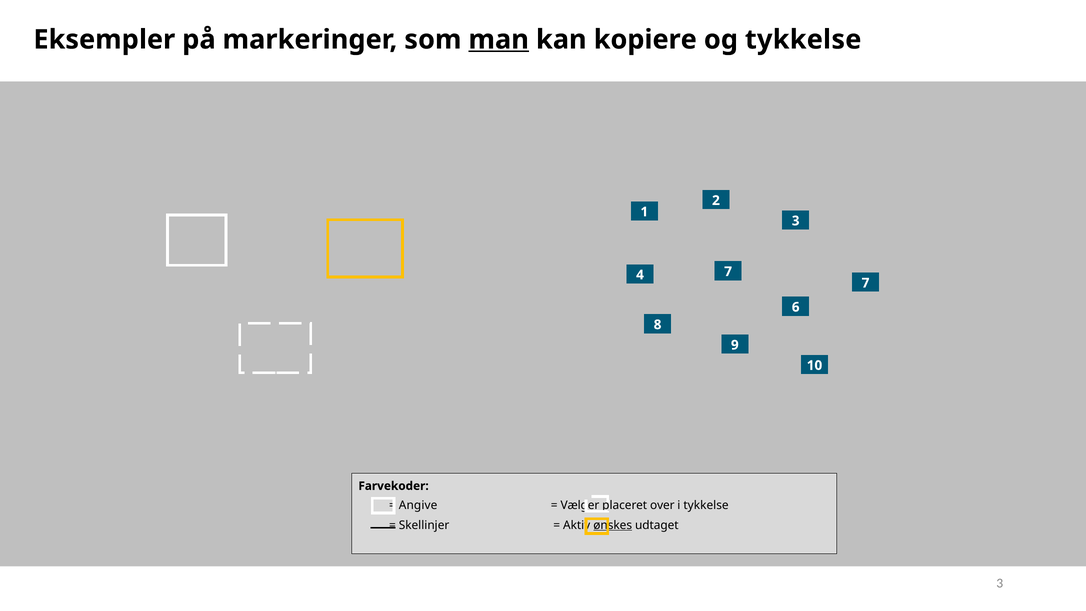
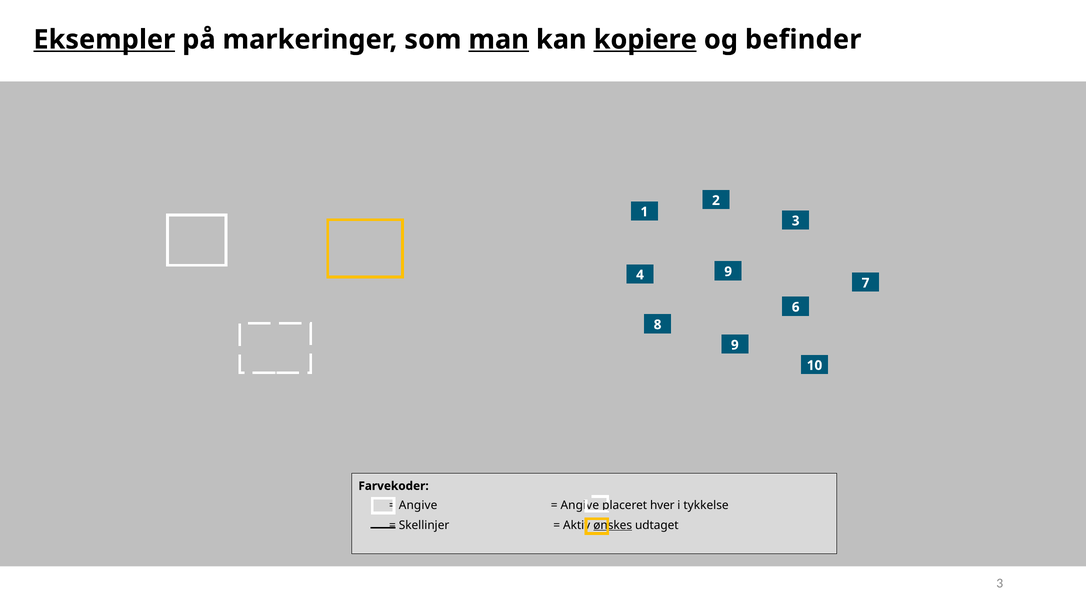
Eksempler underline: none -> present (104, 40)
kopiere underline: none -> present (645, 40)
og tykkelse: tykkelse -> befinder (803, 40)
4 7: 7 -> 9 (728, 272)
Vælger: Vælger -> Angive (580, 505)
over: over -> hver (662, 505)
